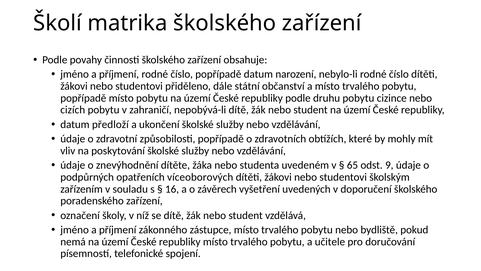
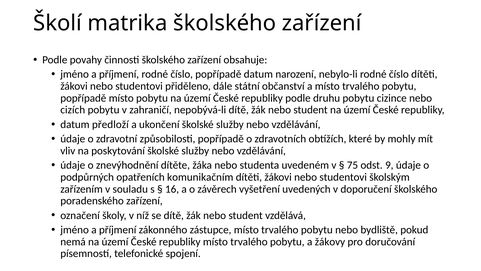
65: 65 -> 75 (352, 165)
víceoborových: víceoborových -> komunikačním (200, 177)
učitele: učitele -> žákovy (330, 241)
